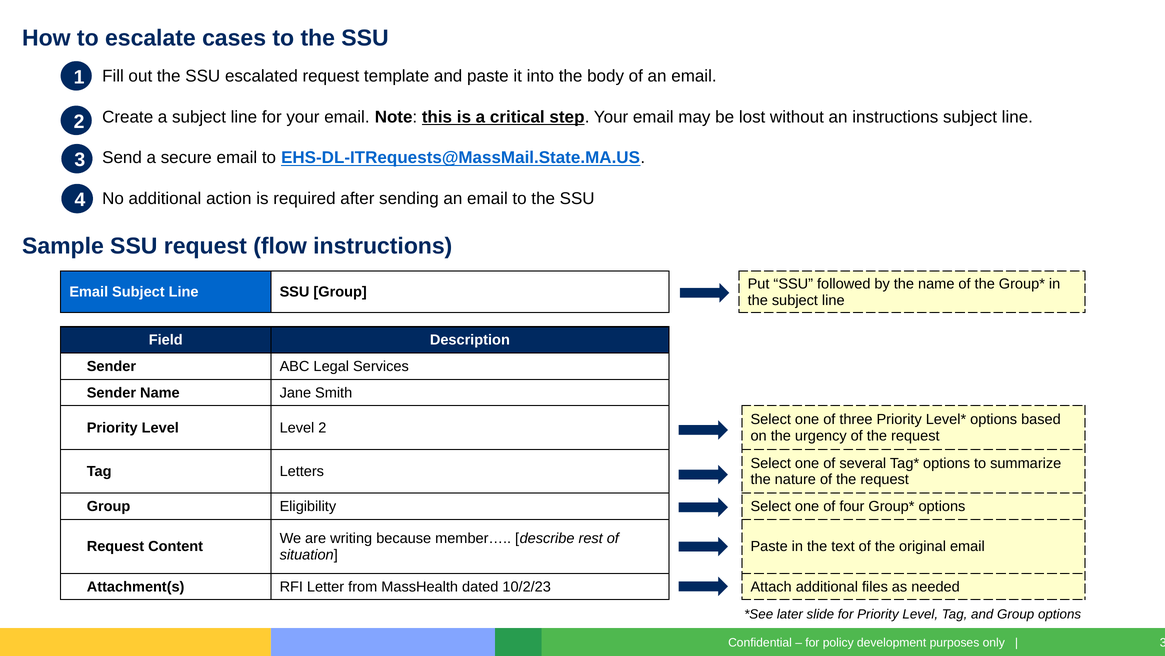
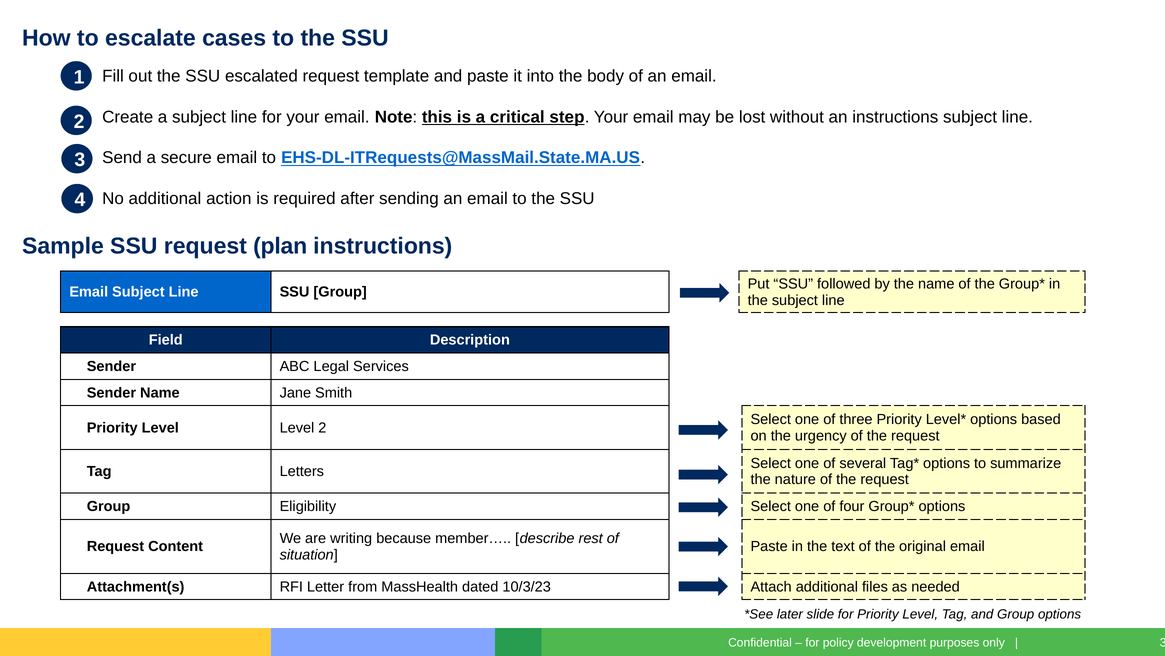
flow: flow -> plan (280, 246)
10/2/23: 10/2/23 -> 10/3/23 (527, 586)
